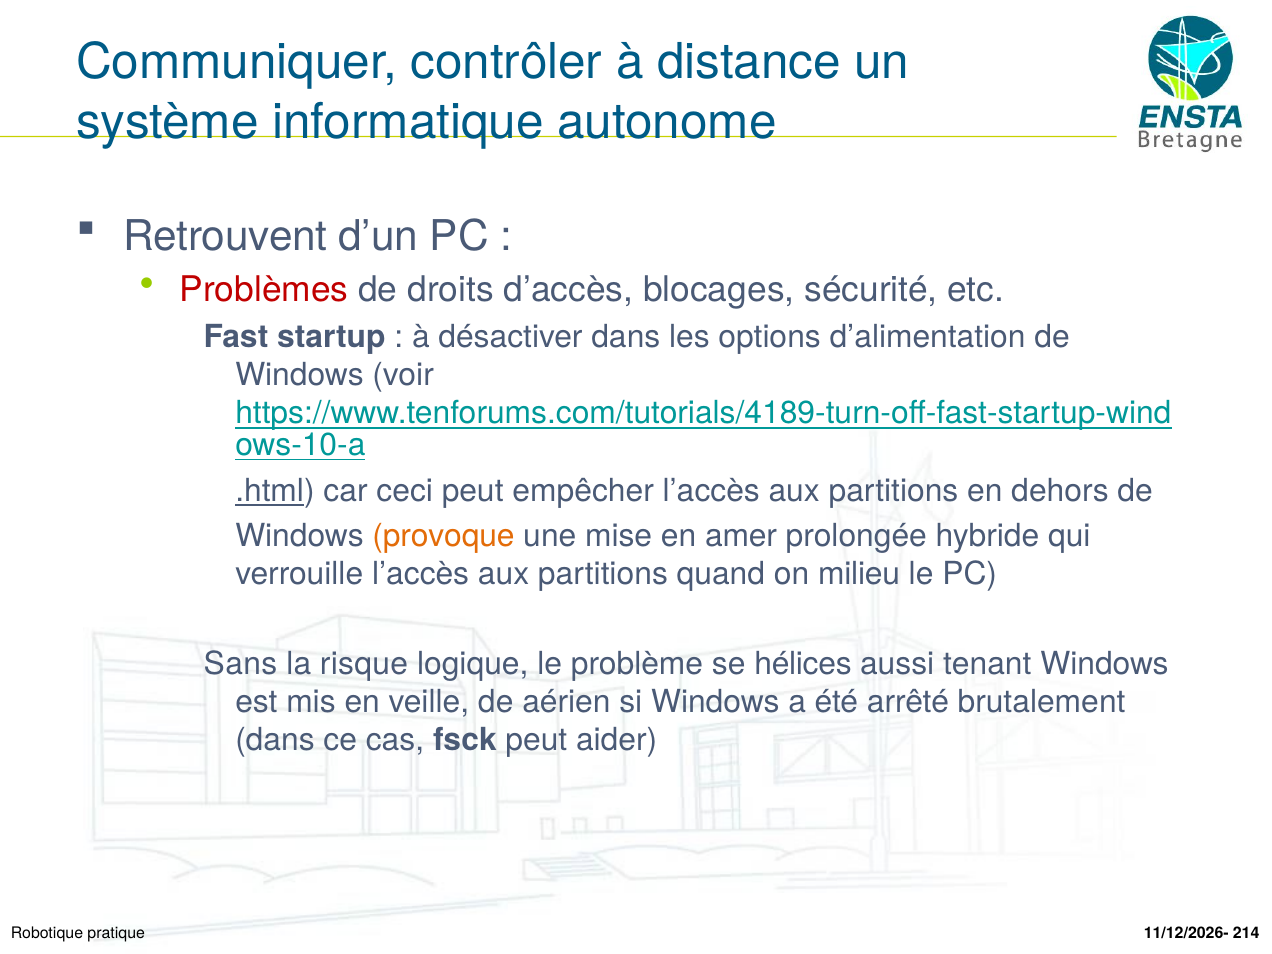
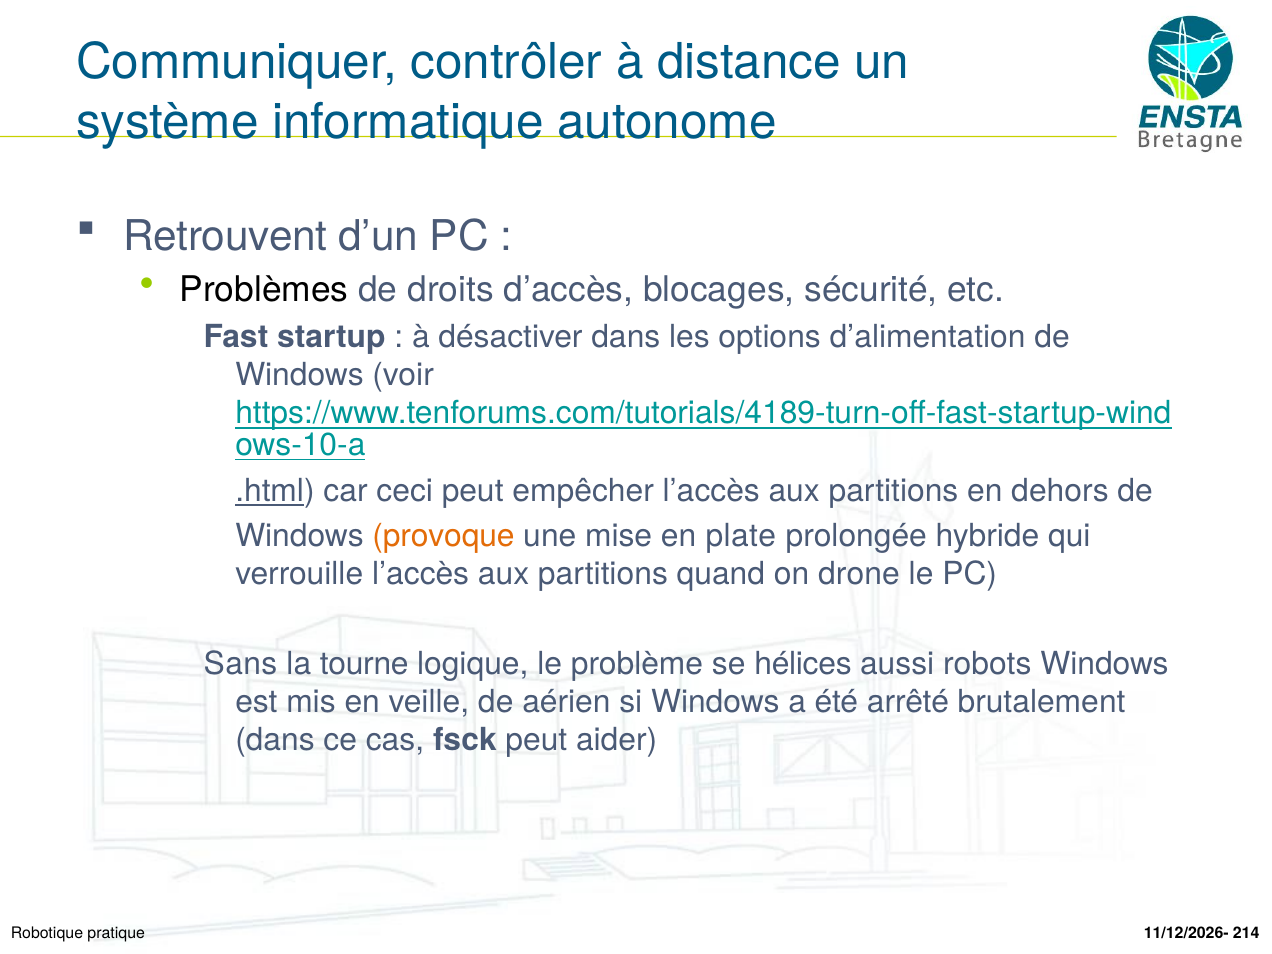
Problèmes colour: red -> black (264, 290)
amer: amer -> plate (741, 536)
milieu: milieu -> drone (859, 574)
risque: risque -> tourne (364, 664)
tenant: tenant -> robots (987, 664)
